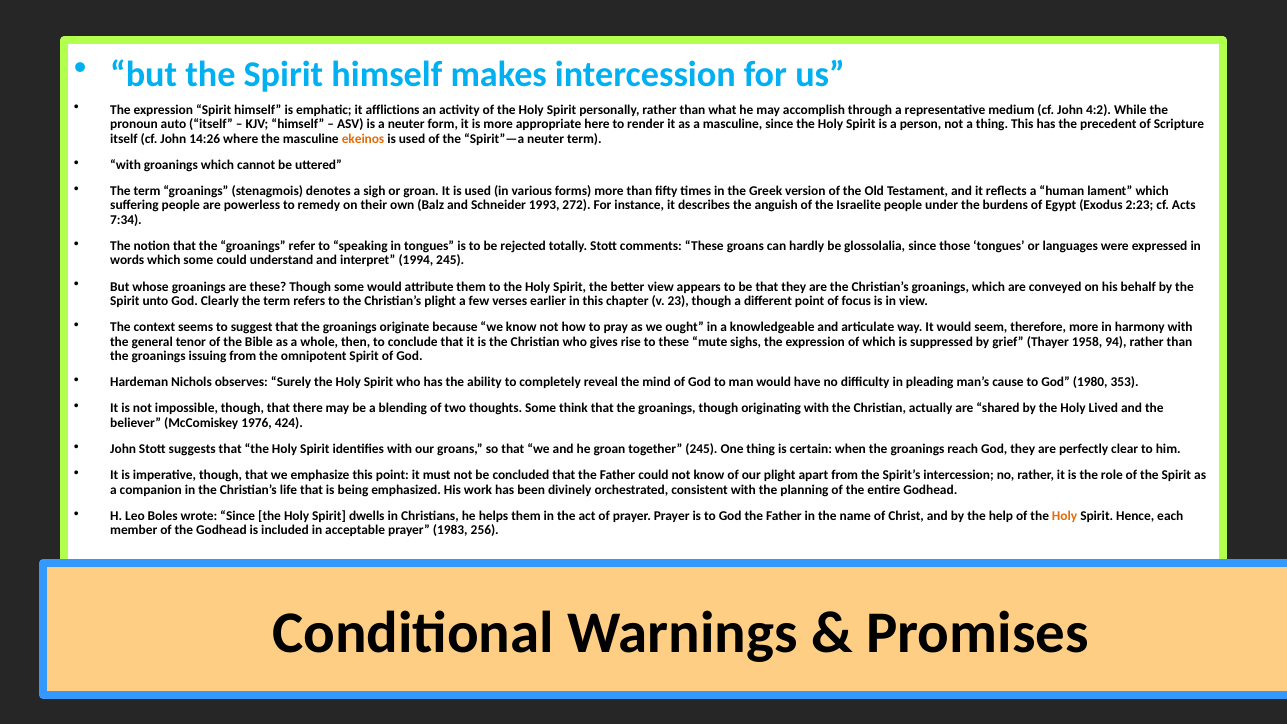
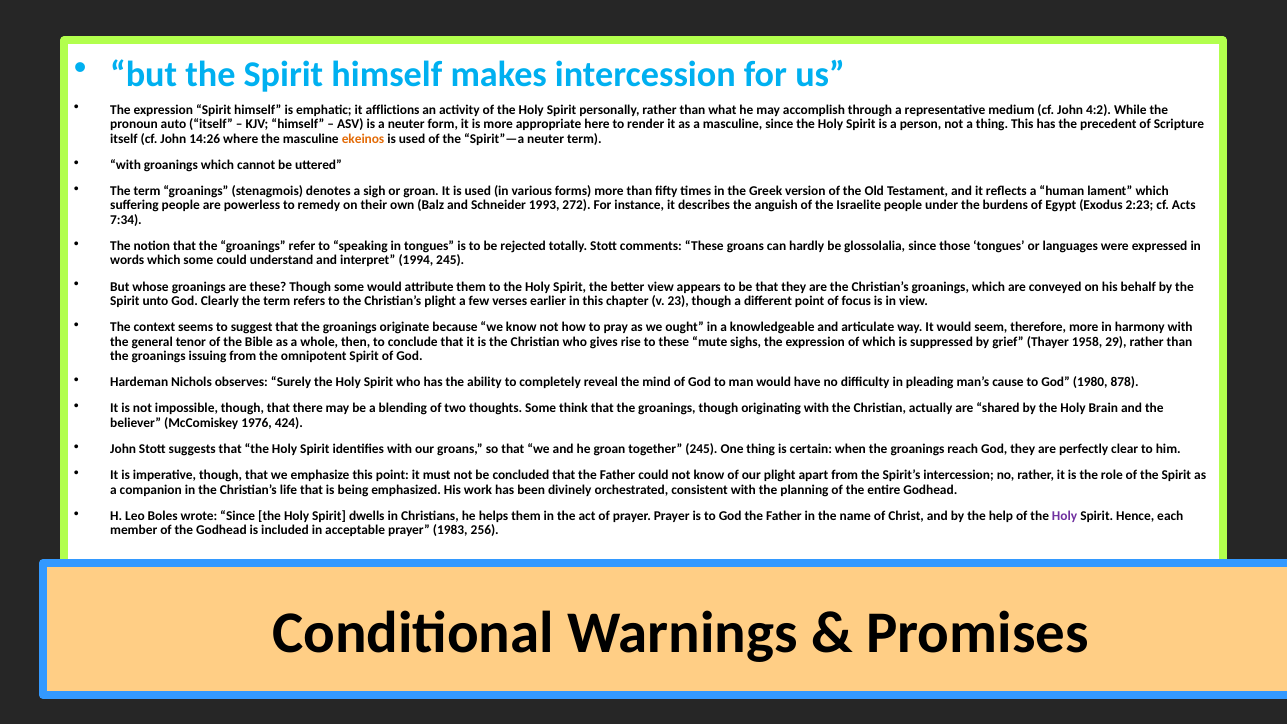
94: 94 -> 29 (1116, 342)
353: 353 -> 878 (1125, 382)
Lived: Lived -> Brain (1103, 408)
Holy colour: orange -> purple (1065, 516)
